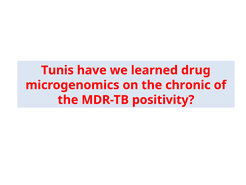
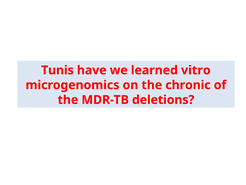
drug: drug -> vitro (196, 70)
positivity: positivity -> deletions (163, 100)
